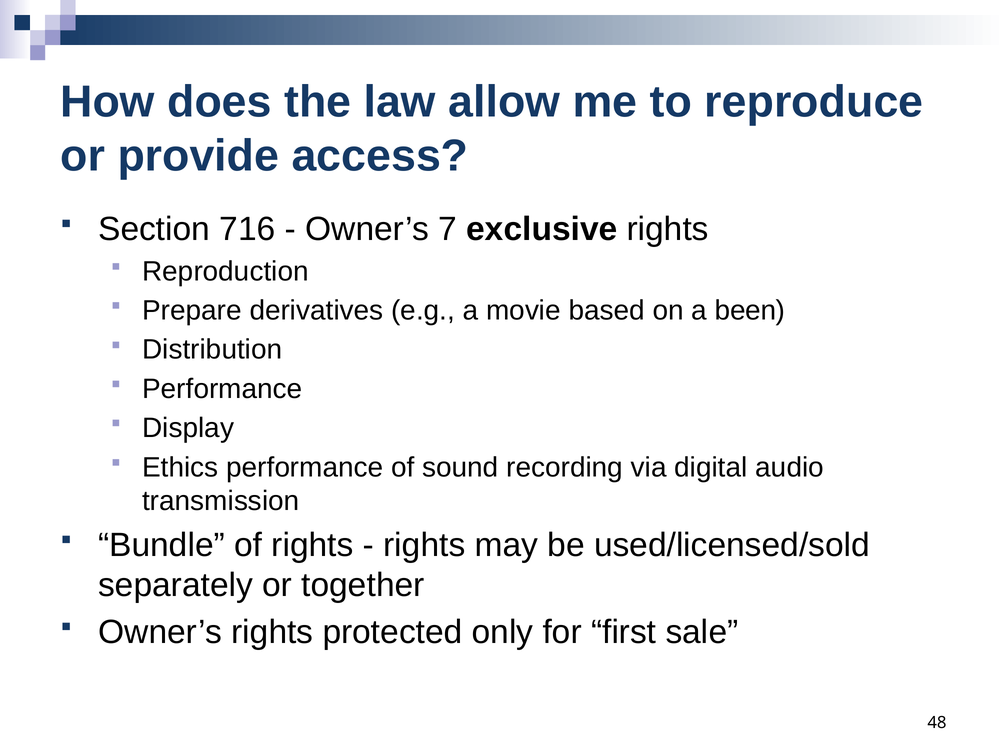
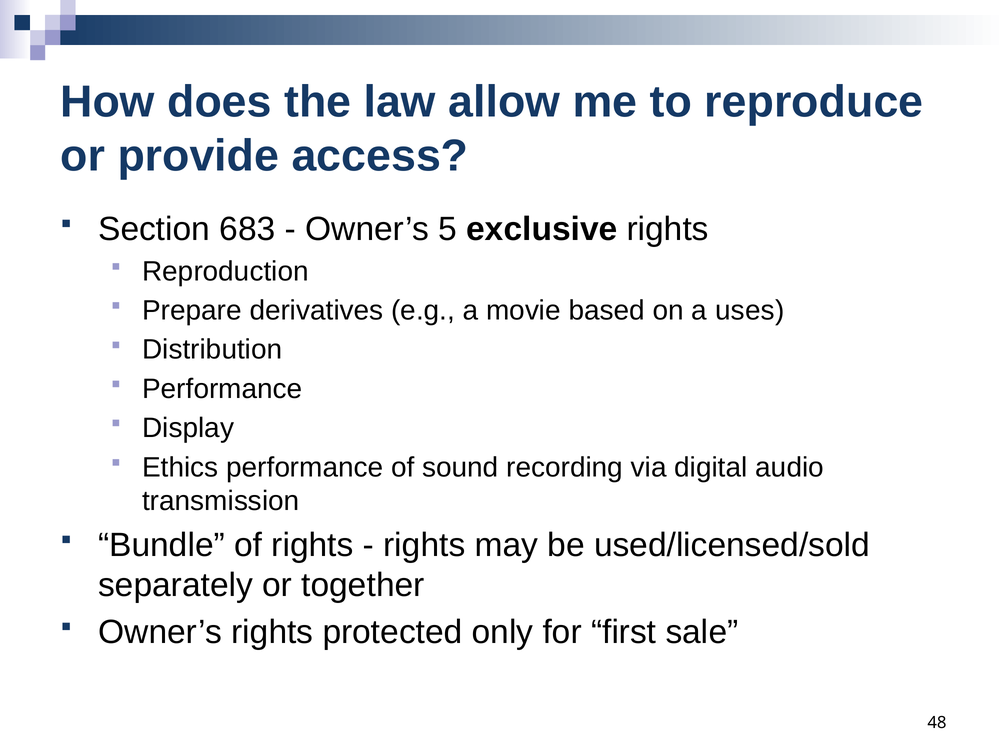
716: 716 -> 683 (247, 229)
7: 7 -> 5 (447, 229)
been: been -> uses (750, 310)
